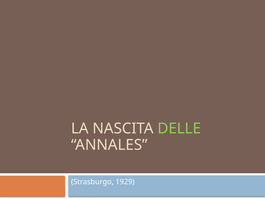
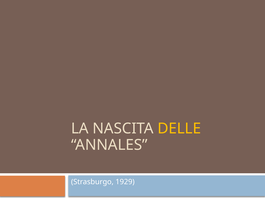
DELLE colour: light green -> yellow (179, 128)
